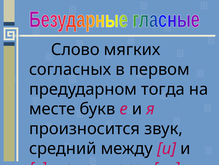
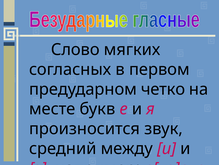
тогда: тогда -> четко (163, 89)
